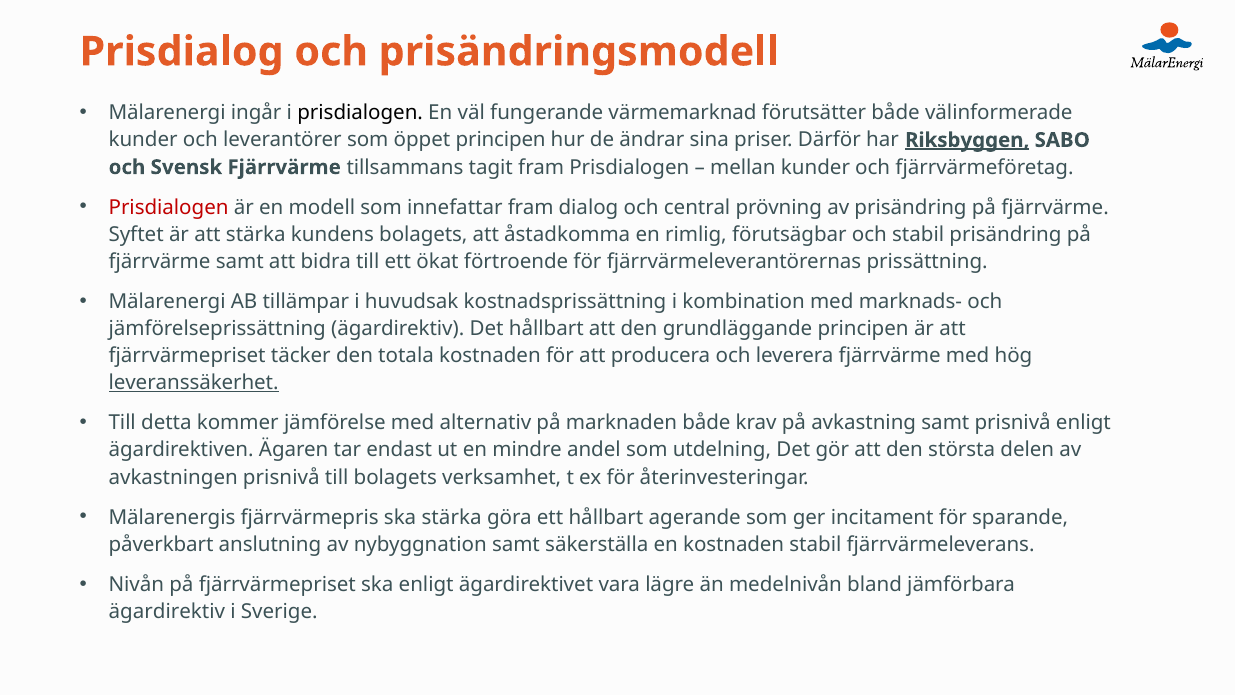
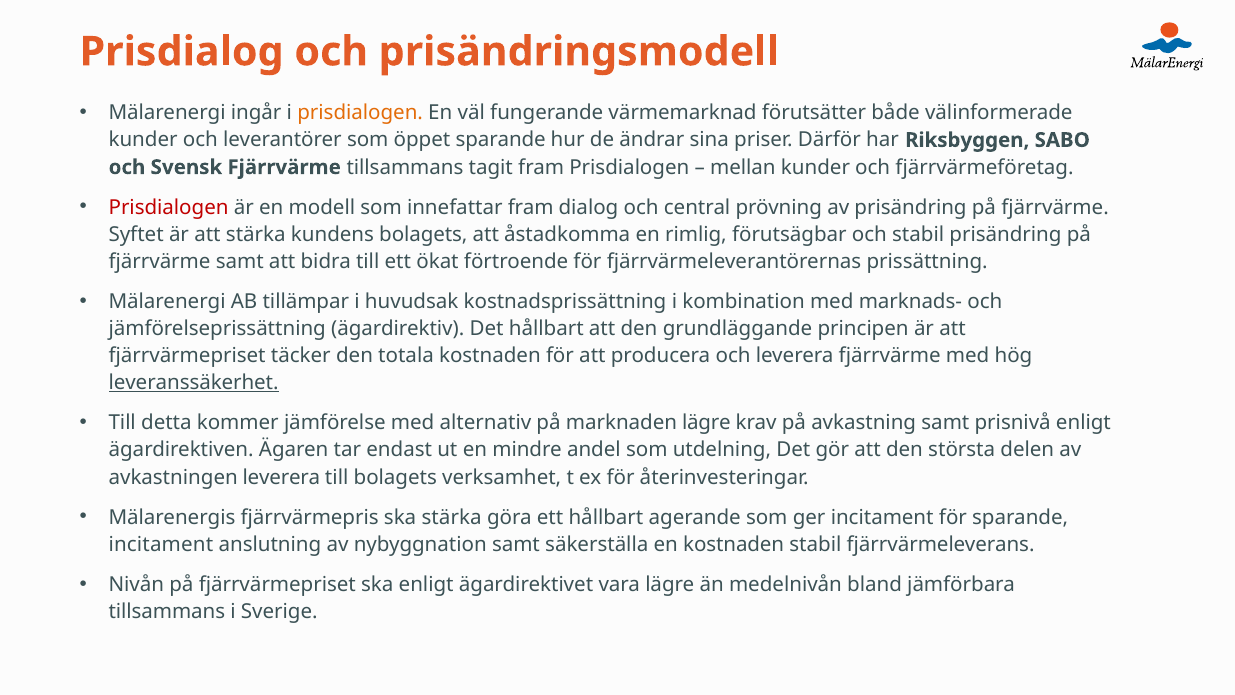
prisdialogen colour: black -> orange (360, 113)
öppet principen: principen -> sparande (501, 140)
Riksbyggen underline: present -> none (967, 140)
marknaden både: både -> lägre (706, 423)
avkastningen prisnivå: prisnivå -> leverera (281, 477)
påverkbart: påverkbart -> incitament (161, 544)
ägardirektiv: ägardirektiv -> tillsammans (167, 611)
